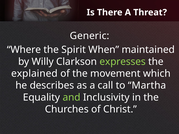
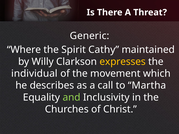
When: When -> Cathy (104, 50)
expresses colour: light green -> yellow (123, 62)
explained: explained -> individual (34, 74)
